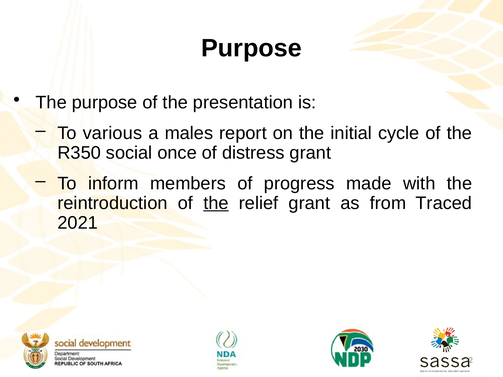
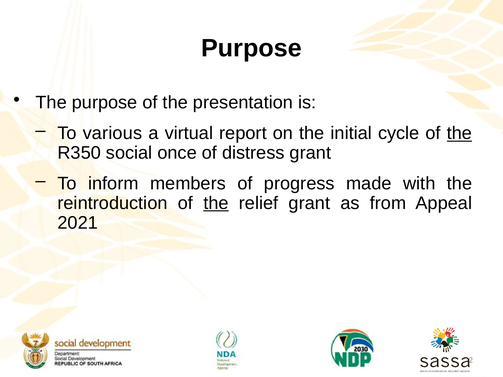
males: males -> virtual (189, 133)
the underline: none -> present (459, 133)
Traced: Traced -> Appeal (444, 203)
